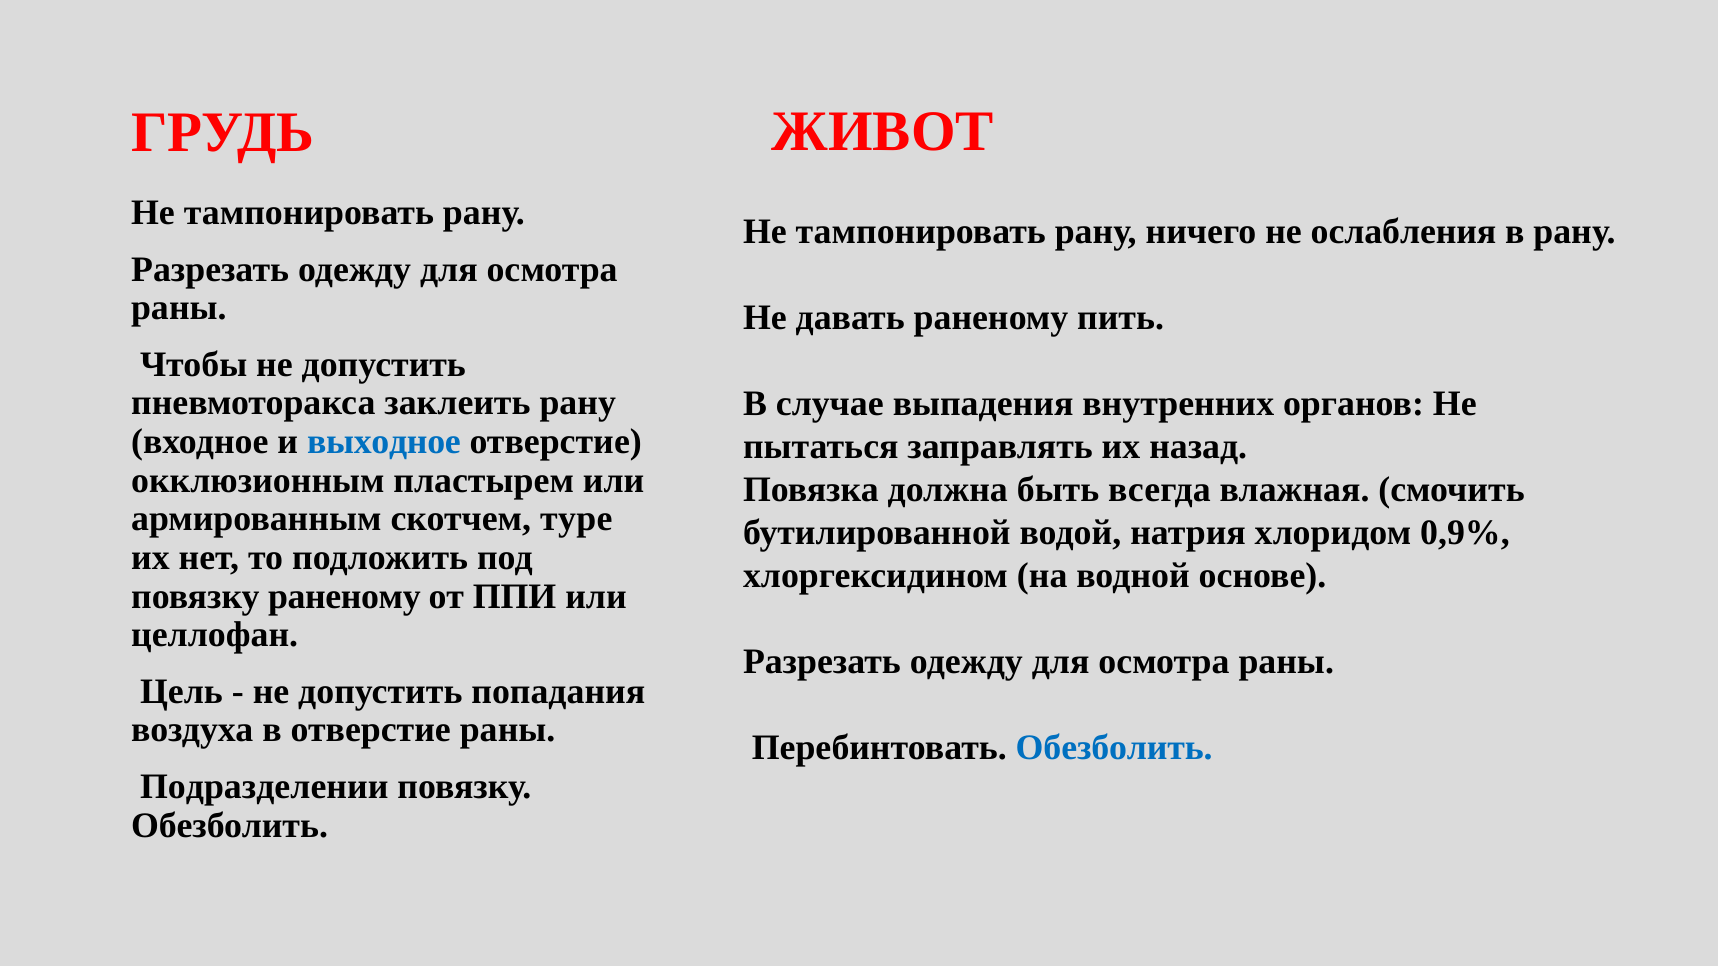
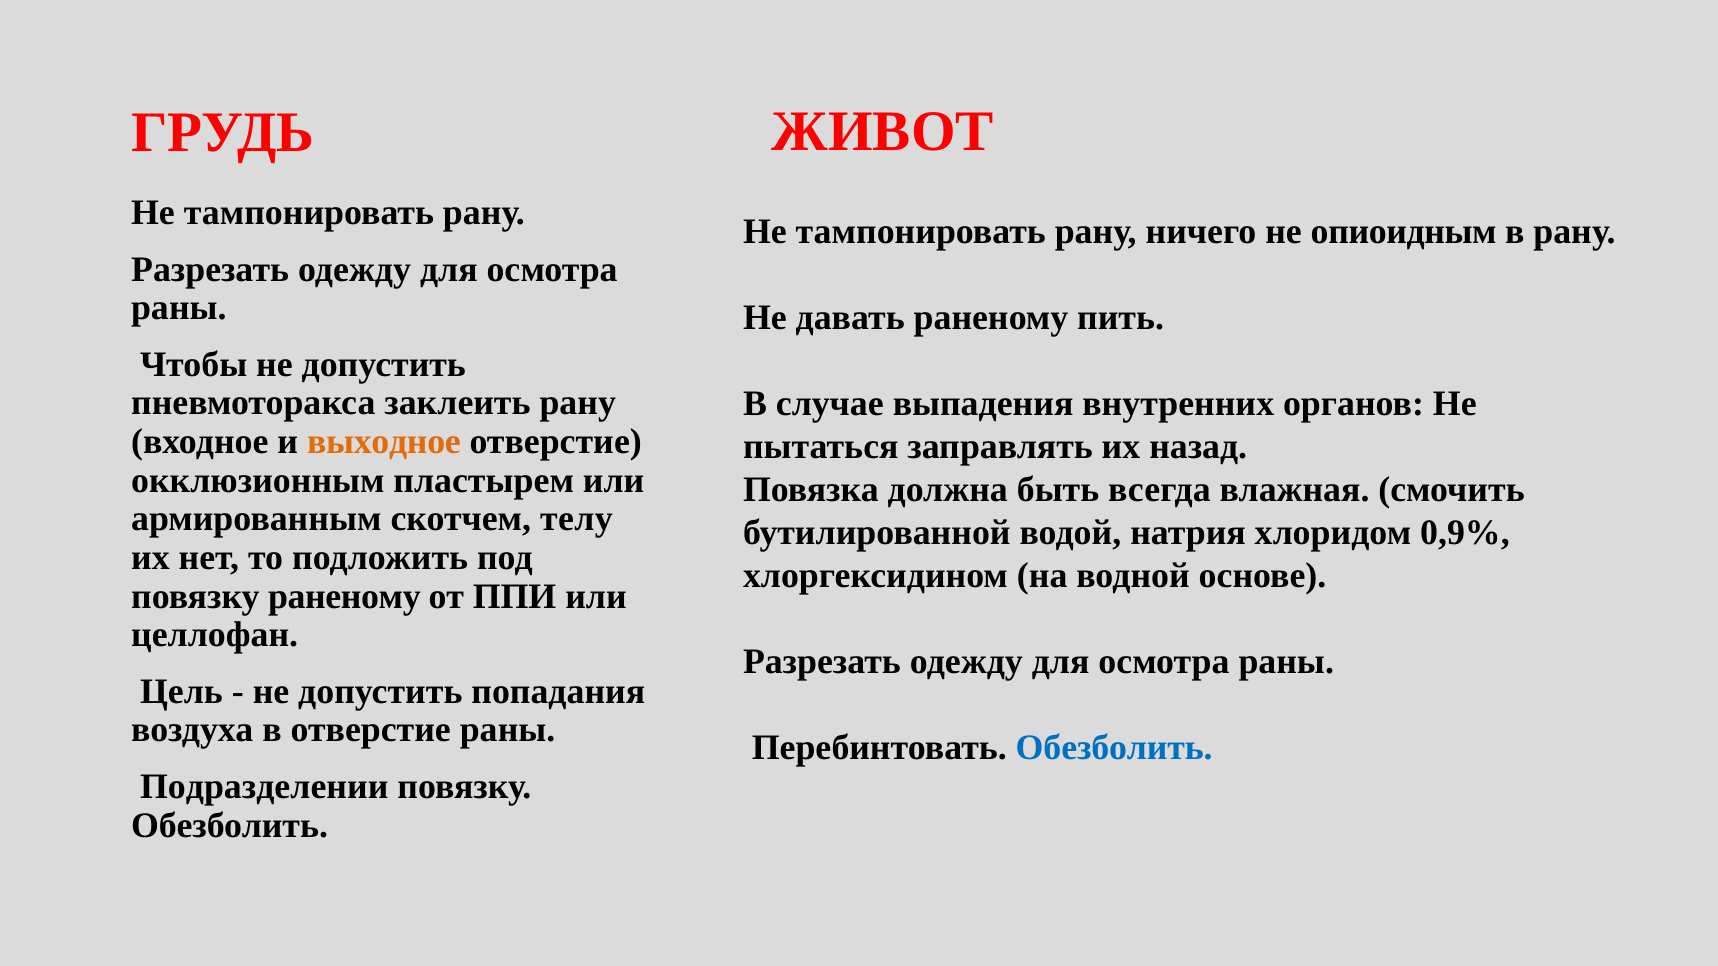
ослабления: ослабления -> опиоидным (1404, 232)
выходное colour: blue -> orange (384, 442)
туре: туре -> телу (576, 519)
